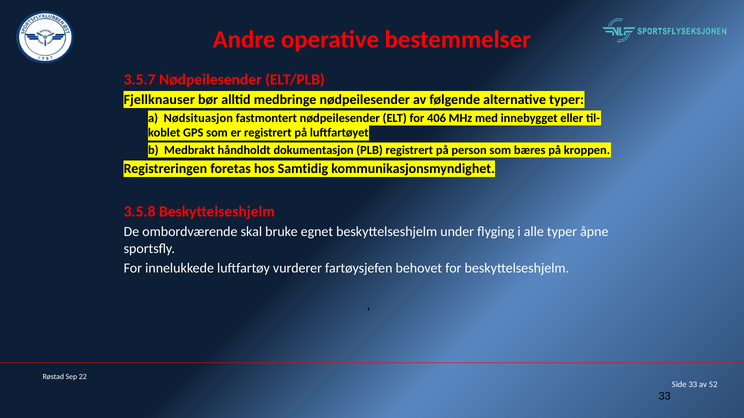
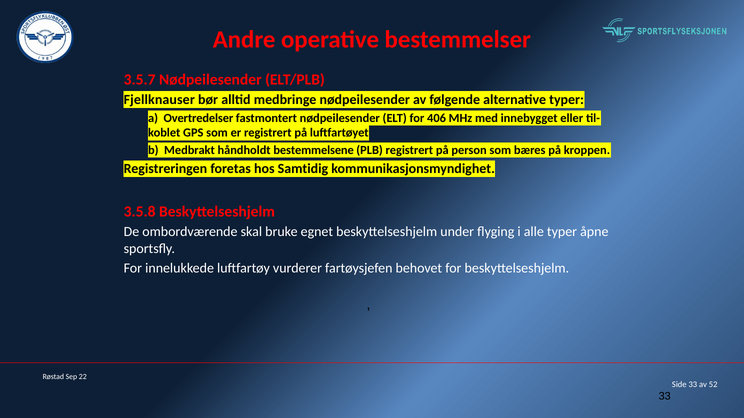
Nødsituasjon: Nødsituasjon -> Overtredelser (198, 118)
dokumentasjon: dokumentasjon -> bestemmelsene (314, 150)
